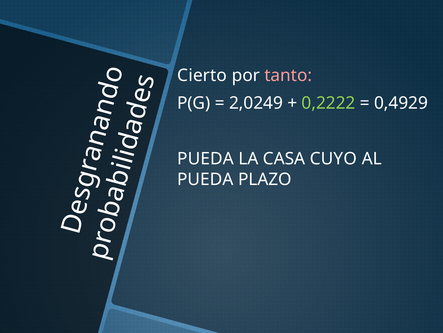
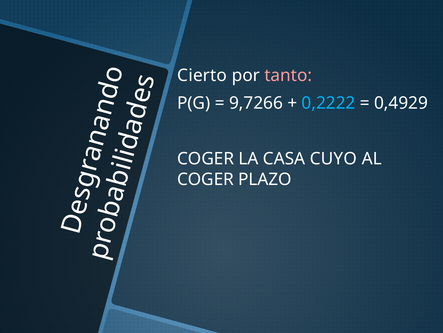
2,0249: 2,0249 -> 9,7266 (256, 103)
0,2222 colour: light green -> light blue (329, 103)
PUEDA: PUEDA -> COGER (206, 159)
PUEDA: PUEDA -> COGER (205, 179)
